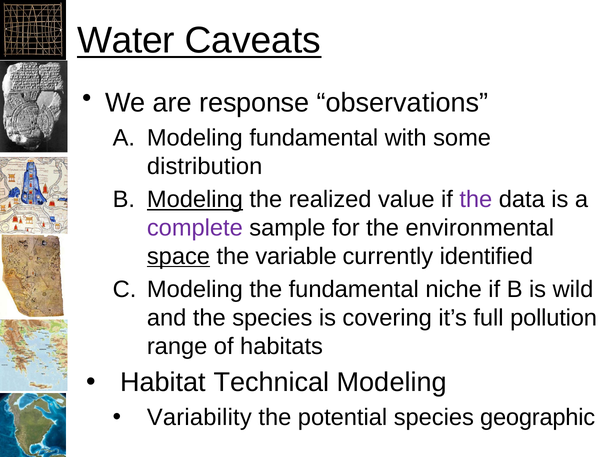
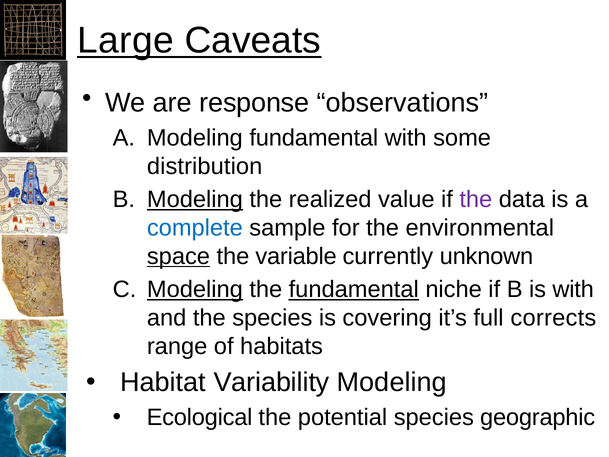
Water: Water -> Large (126, 41)
complete colour: purple -> blue (195, 228)
identified: identified -> unknown (486, 256)
Modeling underline: none -> present (195, 289)
fundamental underline: none -> present (354, 289)
is wild: wild -> with (573, 289)
pollution: pollution -> corrects (553, 318)
Technical: Technical -> Variability (272, 382)
Variability: Variability -> Ecological (200, 417)
